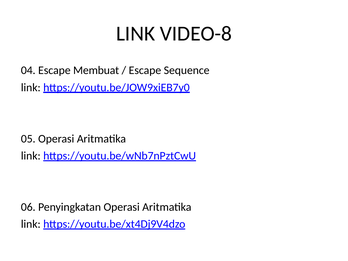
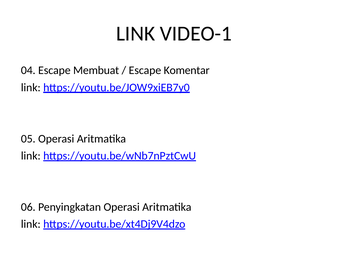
VIDEO-8: VIDEO-8 -> VIDEO-1 (196, 34)
Sequence: Sequence -> Komentar (187, 70)
